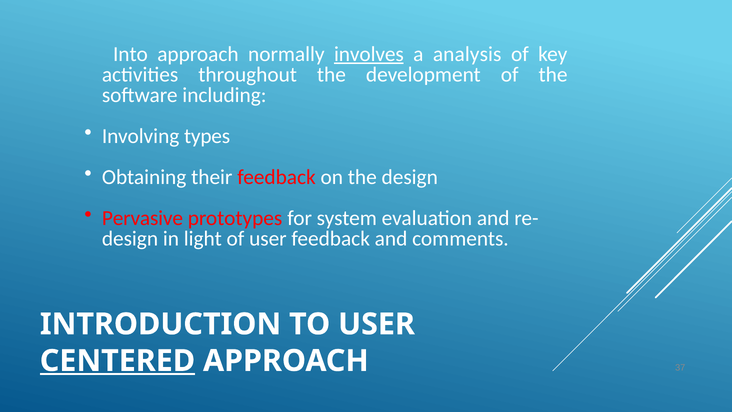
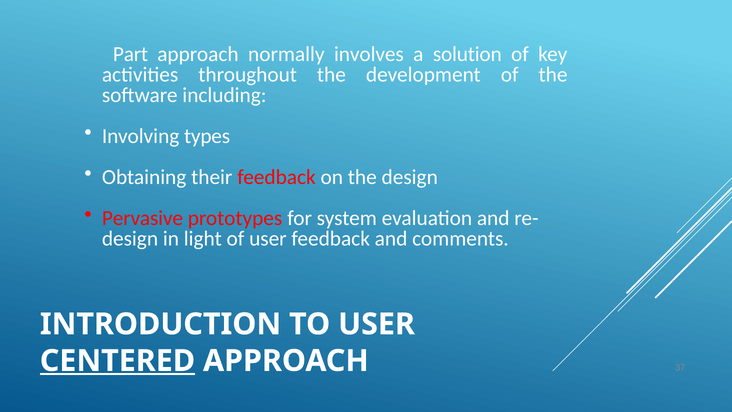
Into: Into -> Part (131, 54)
involves underline: present -> none (369, 54)
analysis: analysis -> solution (467, 54)
